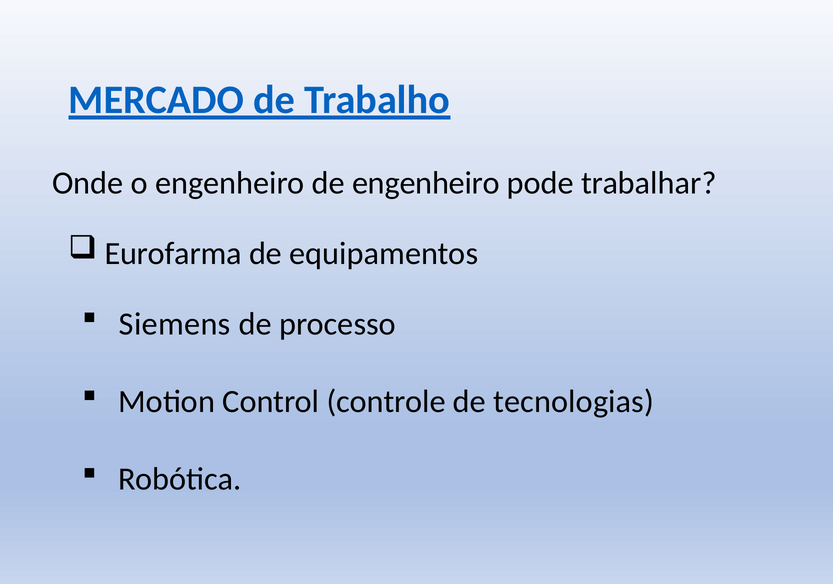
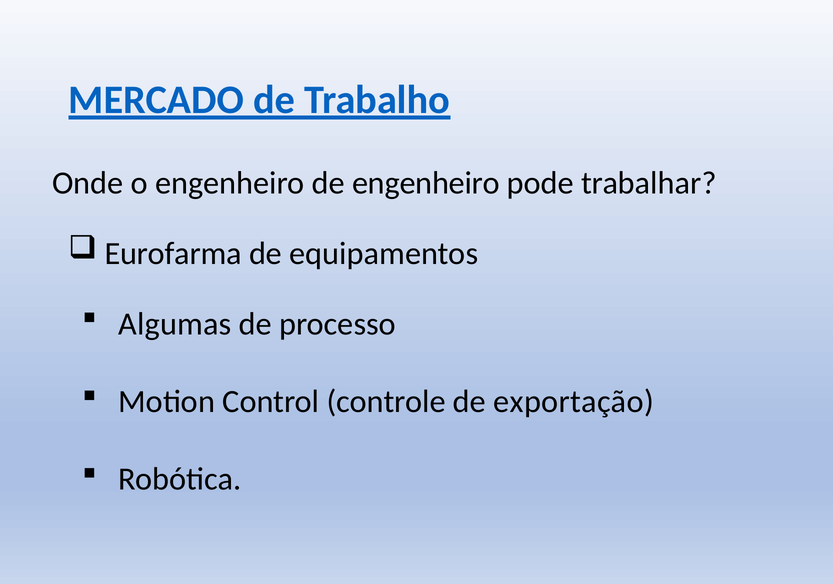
Siemens: Siemens -> Algumas (175, 324)
tecnologias: tecnologias -> exportação (574, 402)
